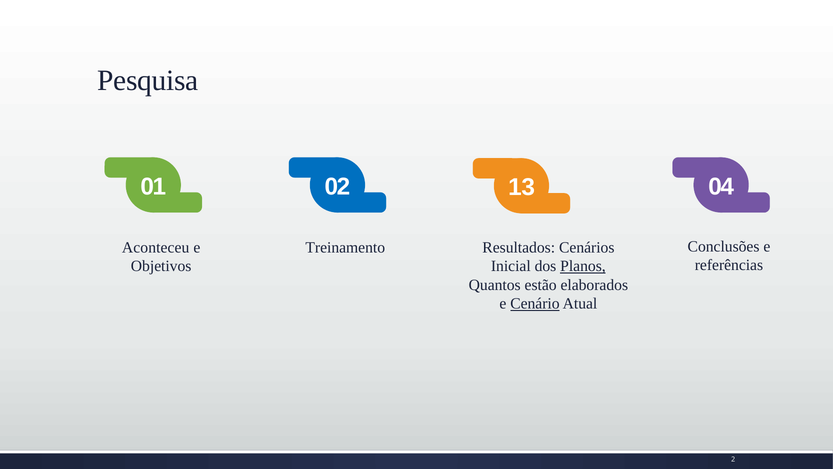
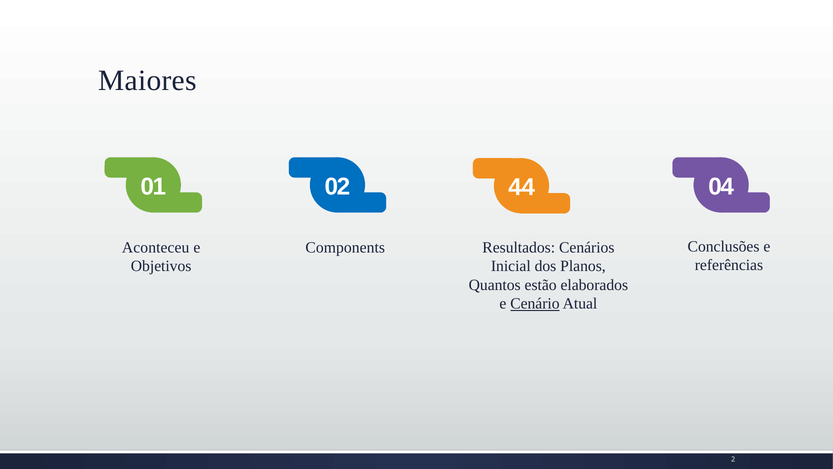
Pesquisa: Pesquisa -> Maiores (148, 81)
13: 13 -> 44 (522, 187)
Treinamento: Treinamento -> Components (345, 247)
Planos underline: present -> none (583, 266)
